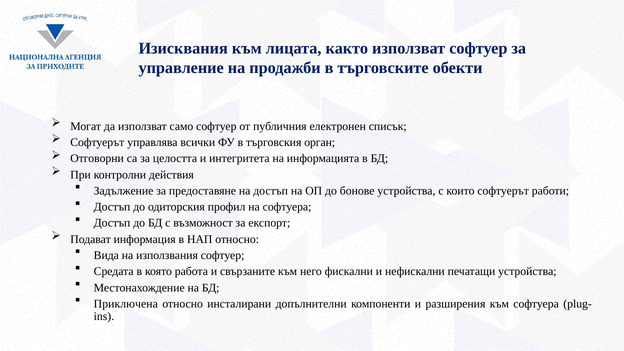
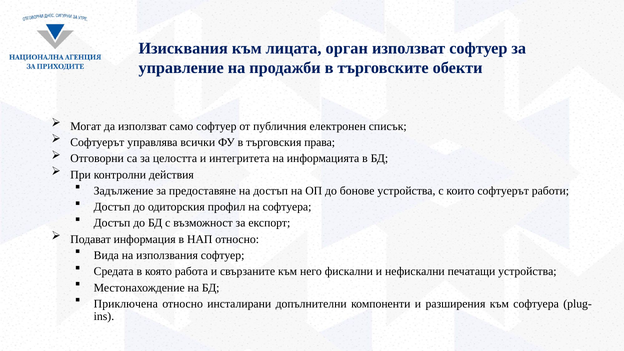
както: както -> орган (347, 48)
орган: орган -> права (320, 142)
